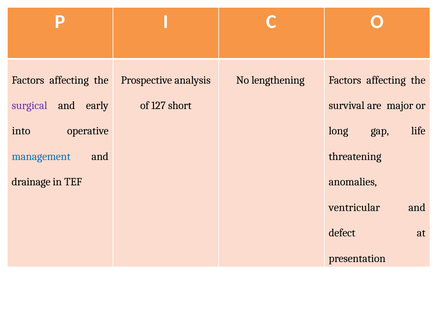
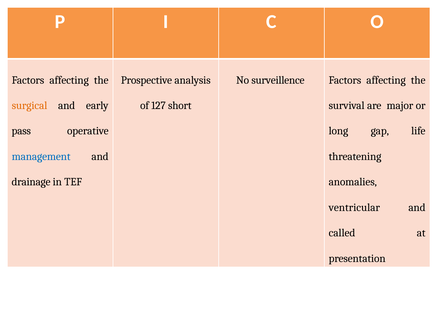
lengthening: lengthening -> surveillence (278, 80)
surgical colour: purple -> orange (30, 105)
into: into -> pass (21, 131)
defect: defect -> called (342, 233)
